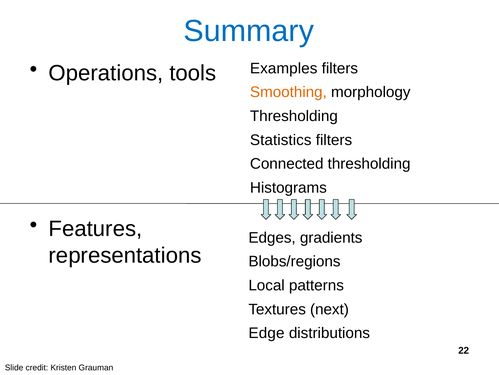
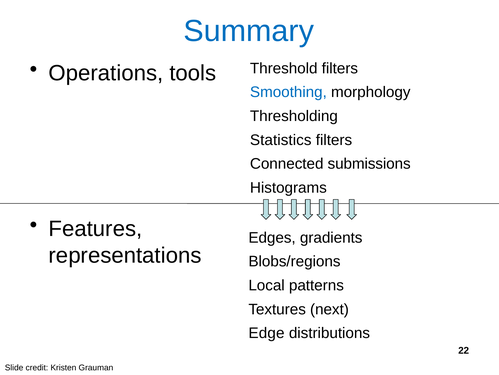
Examples: Examples -> Threshold (284, 68)
Smoothing colour: orange -> blue (288, 92)
Connected thresholding: thresholding -> submissions (369, 164)
